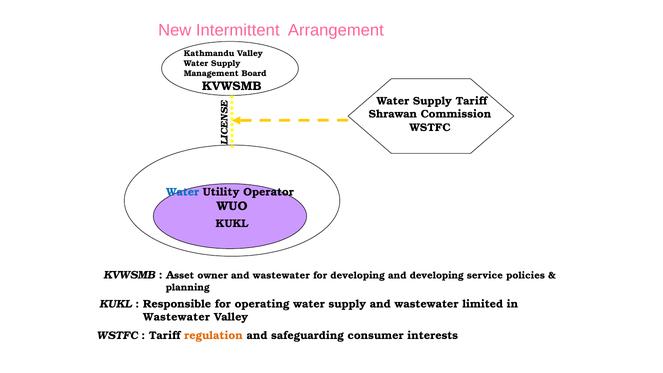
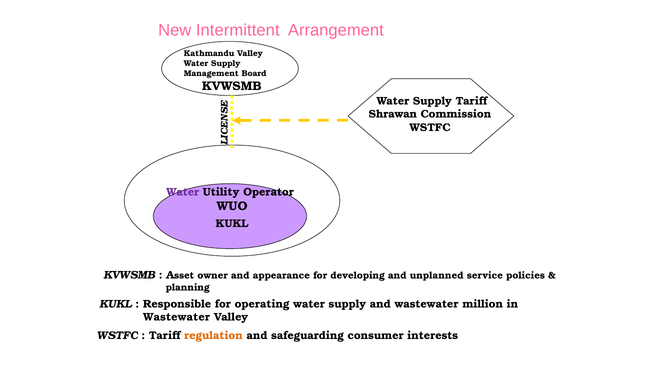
Water colour: blue -> purple (183, 192)
owner and wastewater: wastewater -> appearance (281, 275)
and developing: developing -> unplanned (437, 275)
limited: limited -> million (483, 304)
